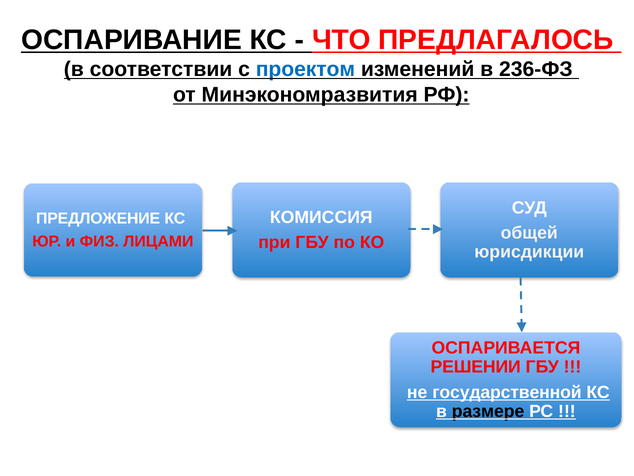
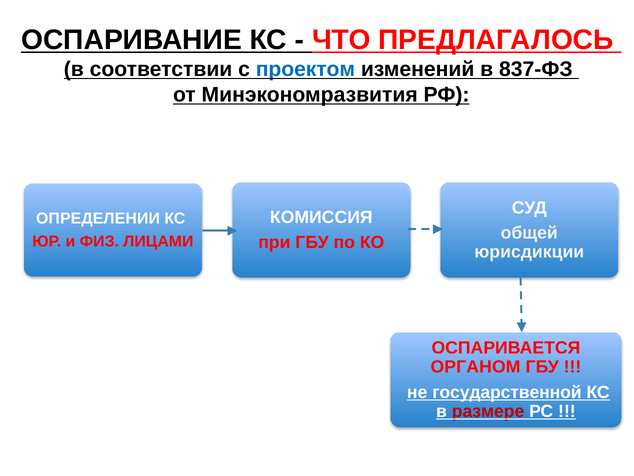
236-ФЗ: 236-ФЗ -> 837-ФЗ (536, 69)
ПРЕДЛОЖЕНИЕ: ПРЕДЛОЖЕНИЕ -> ОПРЕДЕЛЕНИИ (98, 218)
РЕШЕНИИ: РЕШЕНИИ -> ОРГАНОМ (476, 367)
размере colour: black -> red (488, 411)
